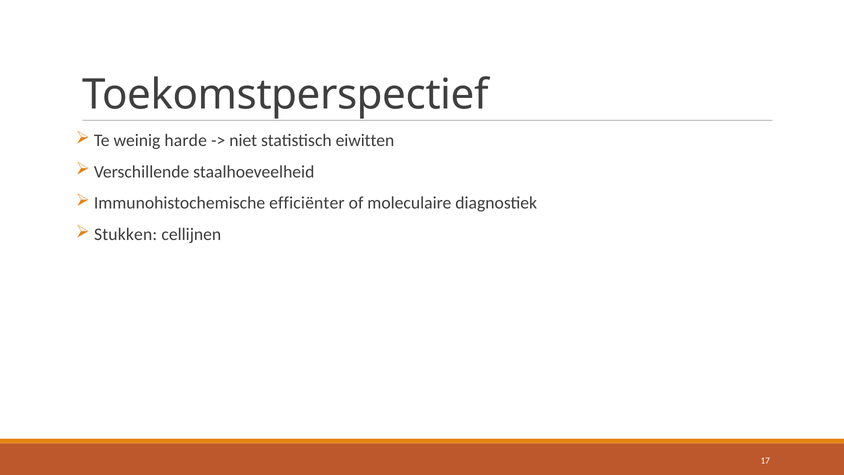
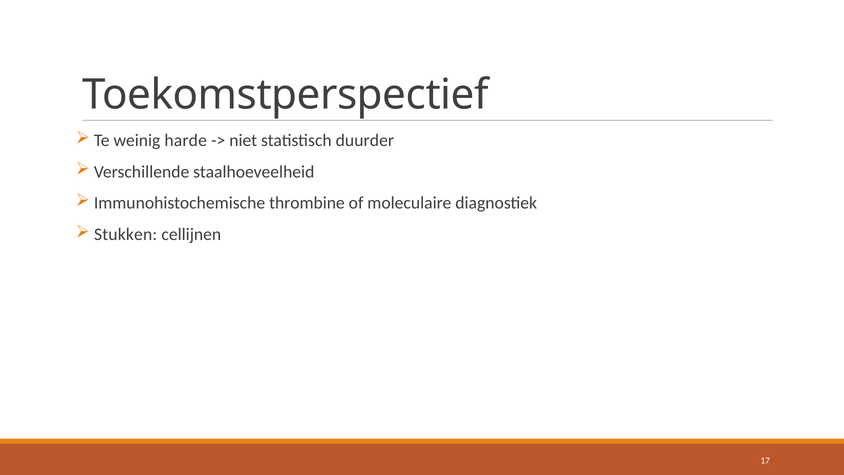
eiwitten: eiwitten -> duurder (365, 140)
efficiënter: efficiënter -> thrombine (307, 203)
